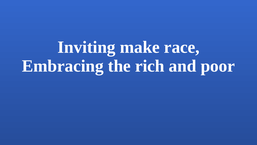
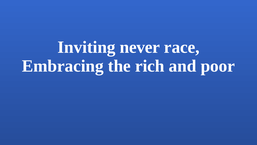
make: make -> never (140, 47)
